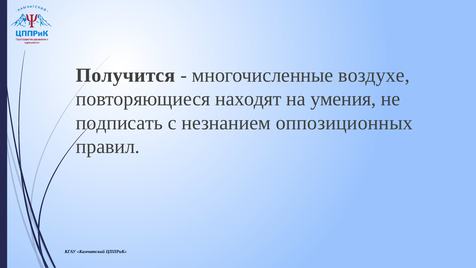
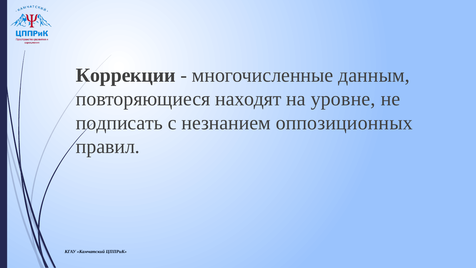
Получится: Получится -> Коррекции (126, 75)
воздухе: воздухе -> данным (374, 75)
умения: умения -> уровне (343, 99)
